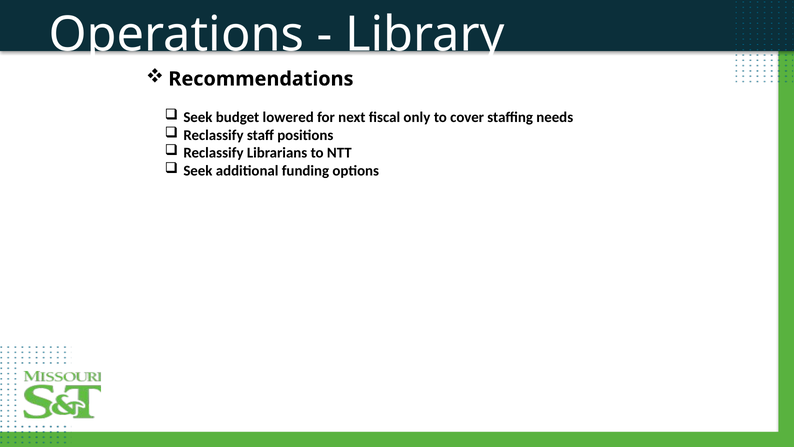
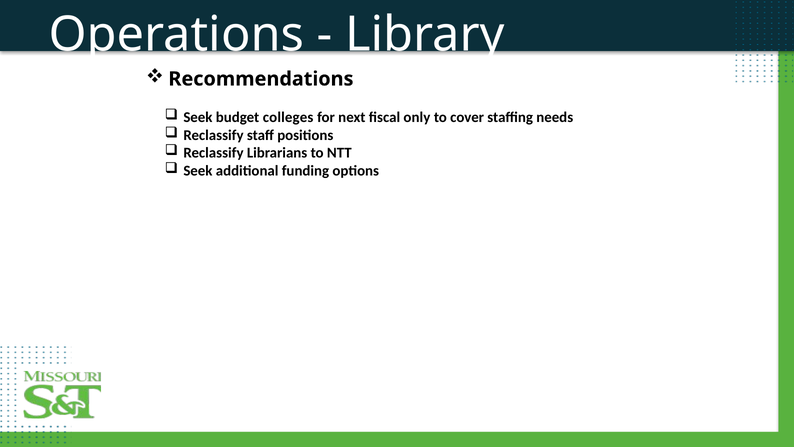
lowered: lowered -> colleges (288, 117)
